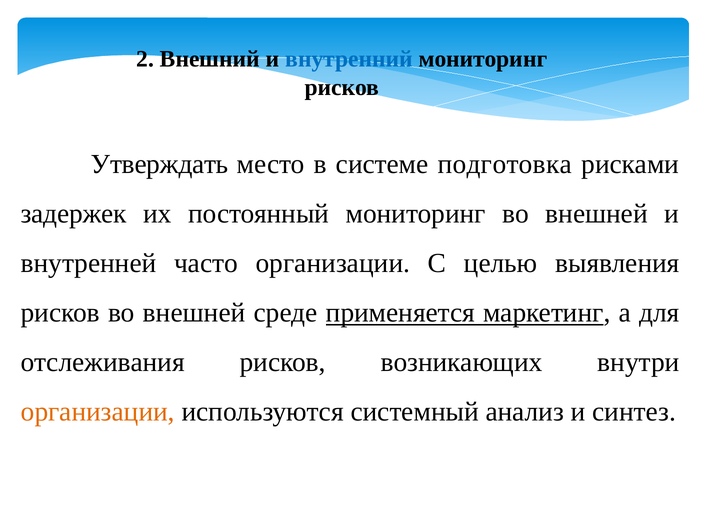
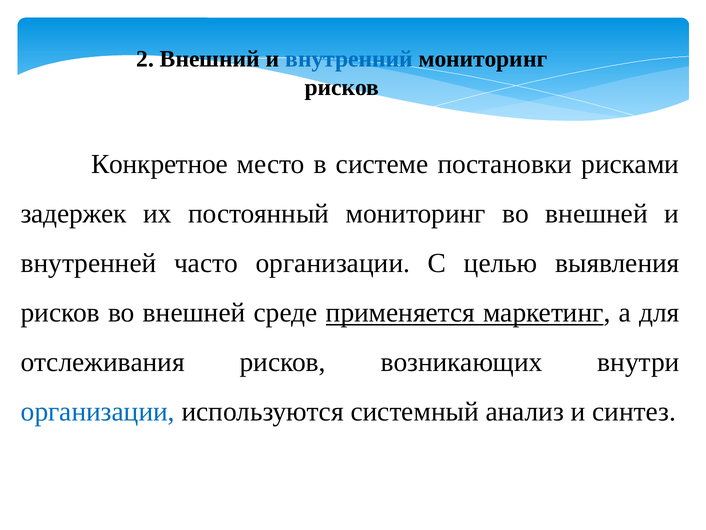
Утверждать: Утверждать -> Конкретное (160, 164)
подготовка: подготовка -> постановки (505, 164)
организации colour: orange -> blue (98, 411)
